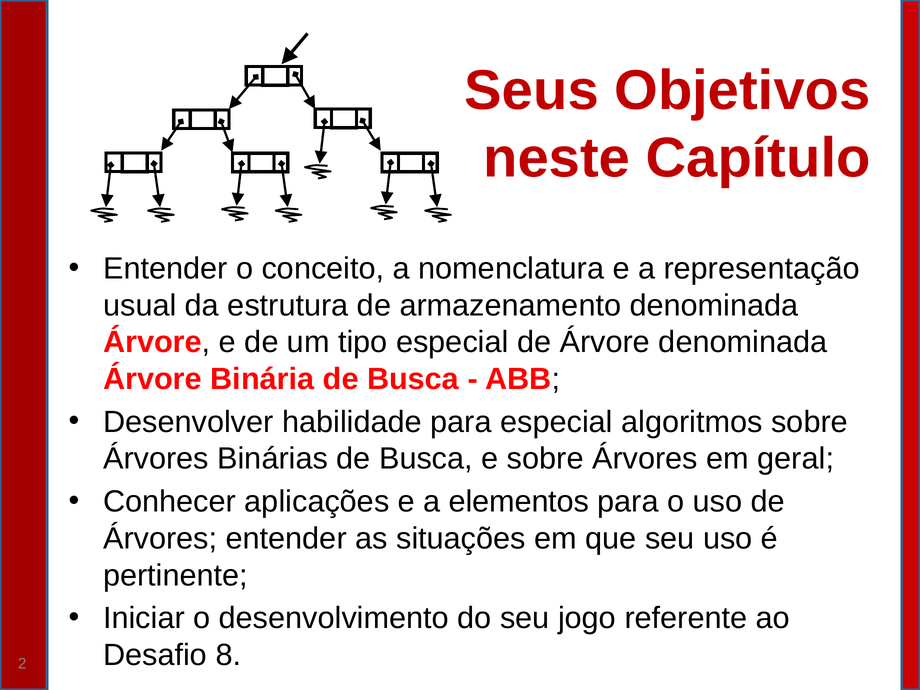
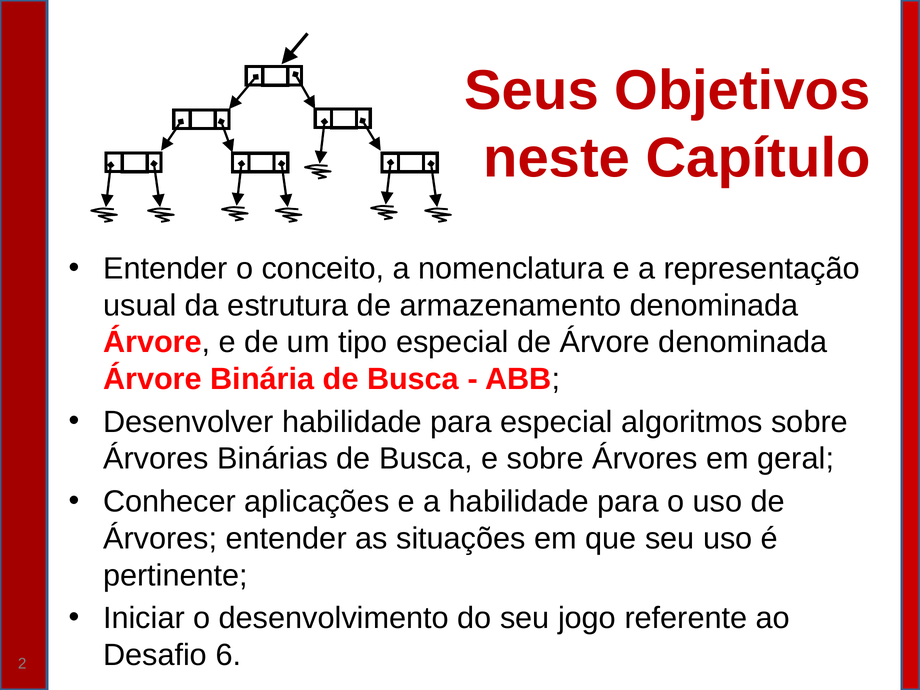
a elementos: elementos -> habilidade (519, 502)
8: 8 -> 6 (228, 655)
